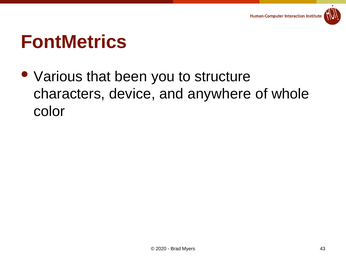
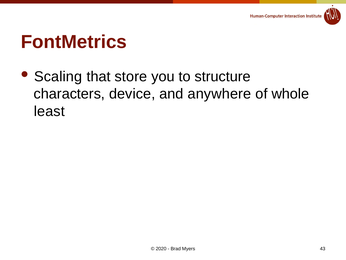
Various: Various -> Scaling (58, 76)
been: been -> store (131, 76)
color: color -> least (49, 111)
